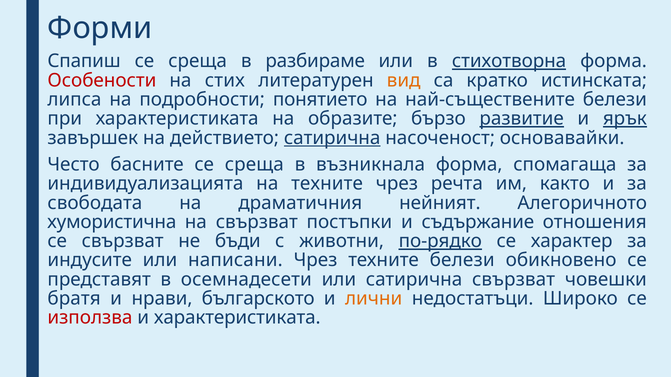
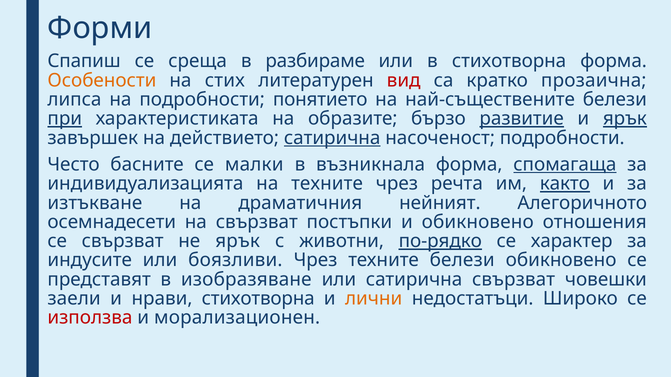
стихотворна underline: present -> none (509, 61)
Особености colour: red -> orange (102, 80)
вид colour: orange -> red (404, 80)
истинската: истинската -> прозаична (594, 80)
при underline: none -> present (65, 119)
насоченост основавайки: основавайки -> подробности (562, 138)
басните се среща: среща -> малки (254, 165)
спомагаща underline: none -> present (565, 165)
както underline: none -> present (565, 184)
свободата: свободата -> изтъкване (95, 203)
хумористична: хумористична -> осемнадесети (112, 222)
и съдържание: съдържание -> обикновено (478, 222)
не бъди: бъди -> ярък (238, 241)
написани: написани -> боязливи (235, 261)
осемнадесети: осемнадесети -> изобразяване (246, 280)
братя: братя -> заели (74, 299)
нрави българското: българското -> стихотворна (258, 299)
и характеристиката: характеристиката -> морализационен (237, 318)
